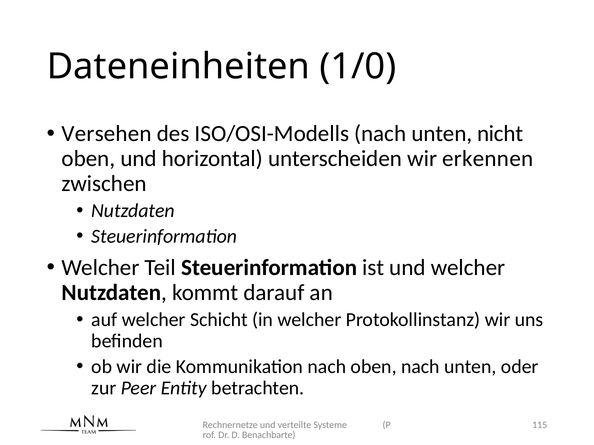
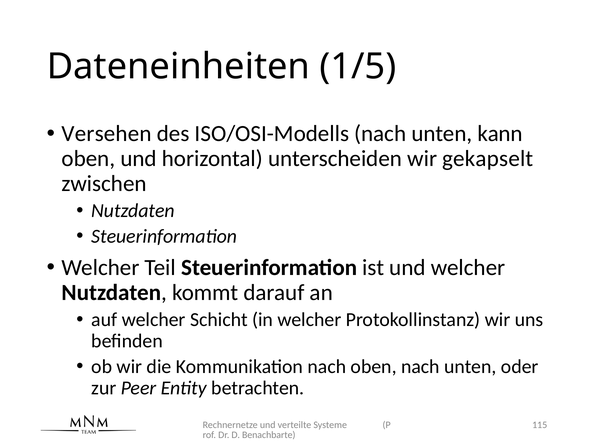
1/0: 1/0 -> 1/5 (358, 67)
nicht: nicht -> kann (500, 134)
erkennen: erkennen -> gekapselt (488, 159)
